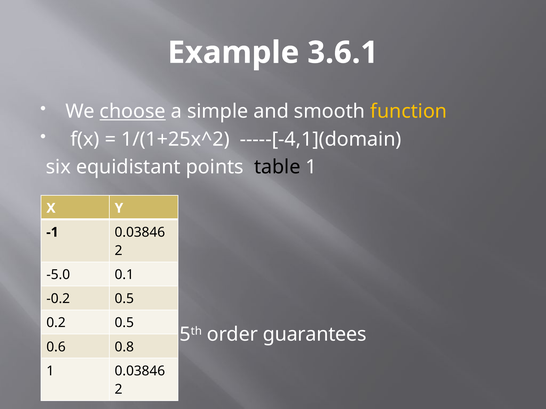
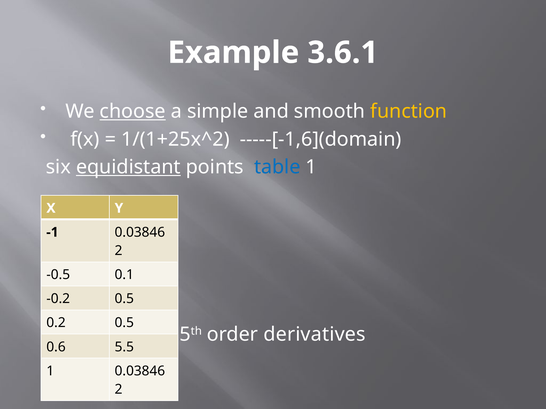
-----[-4,1](domain: -----[-4,1](domain -> -----[-1,6](domain (321, 139)
equidistant underline: none -> present (128, 167)
table colour: black -> blue (277, 167)
-5.0: -5.0 -> -0.5 (58, 275)
guarantees: guarantees -> derivatives (315, 335)
0.8: 0.8 -> 5.5 (124, 347)
